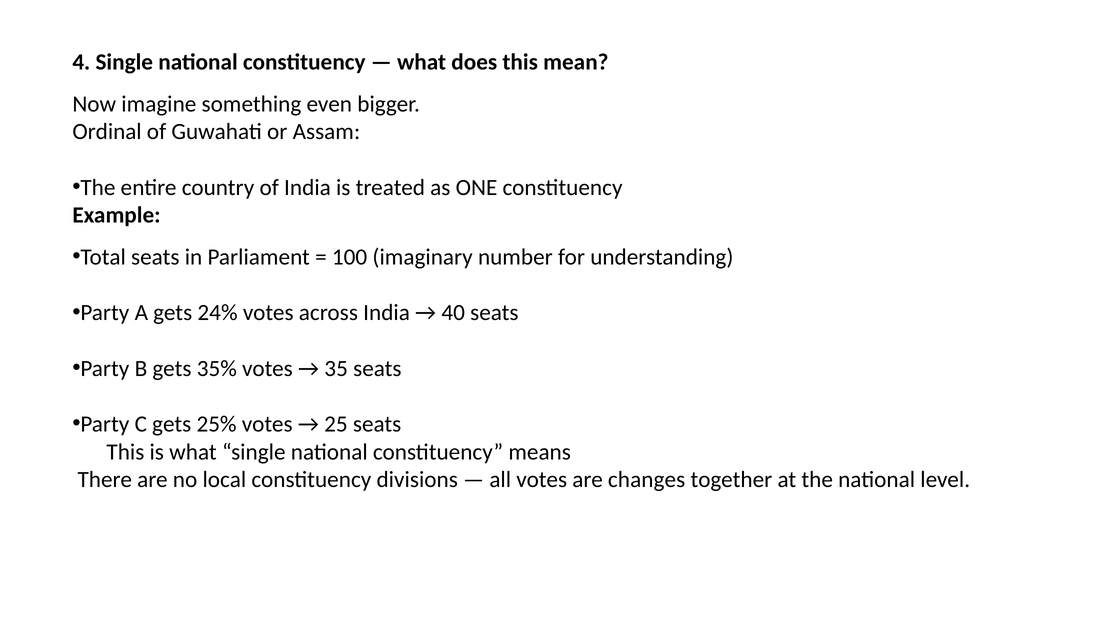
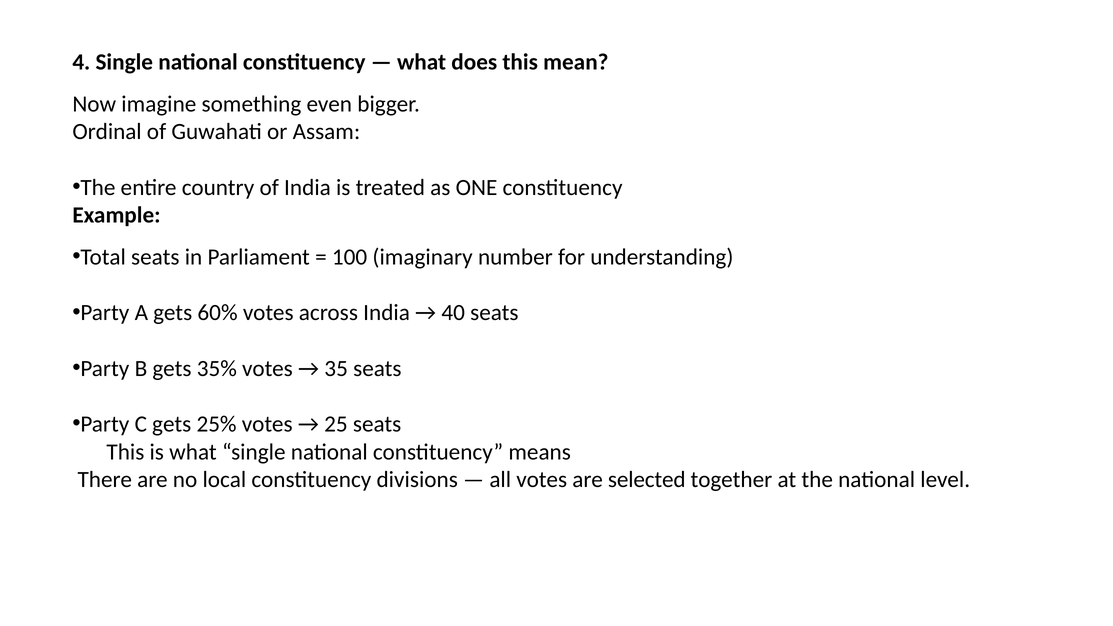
24%: 24% -> 60% (218, 313)
changes: changes -> selected (647, 480)
